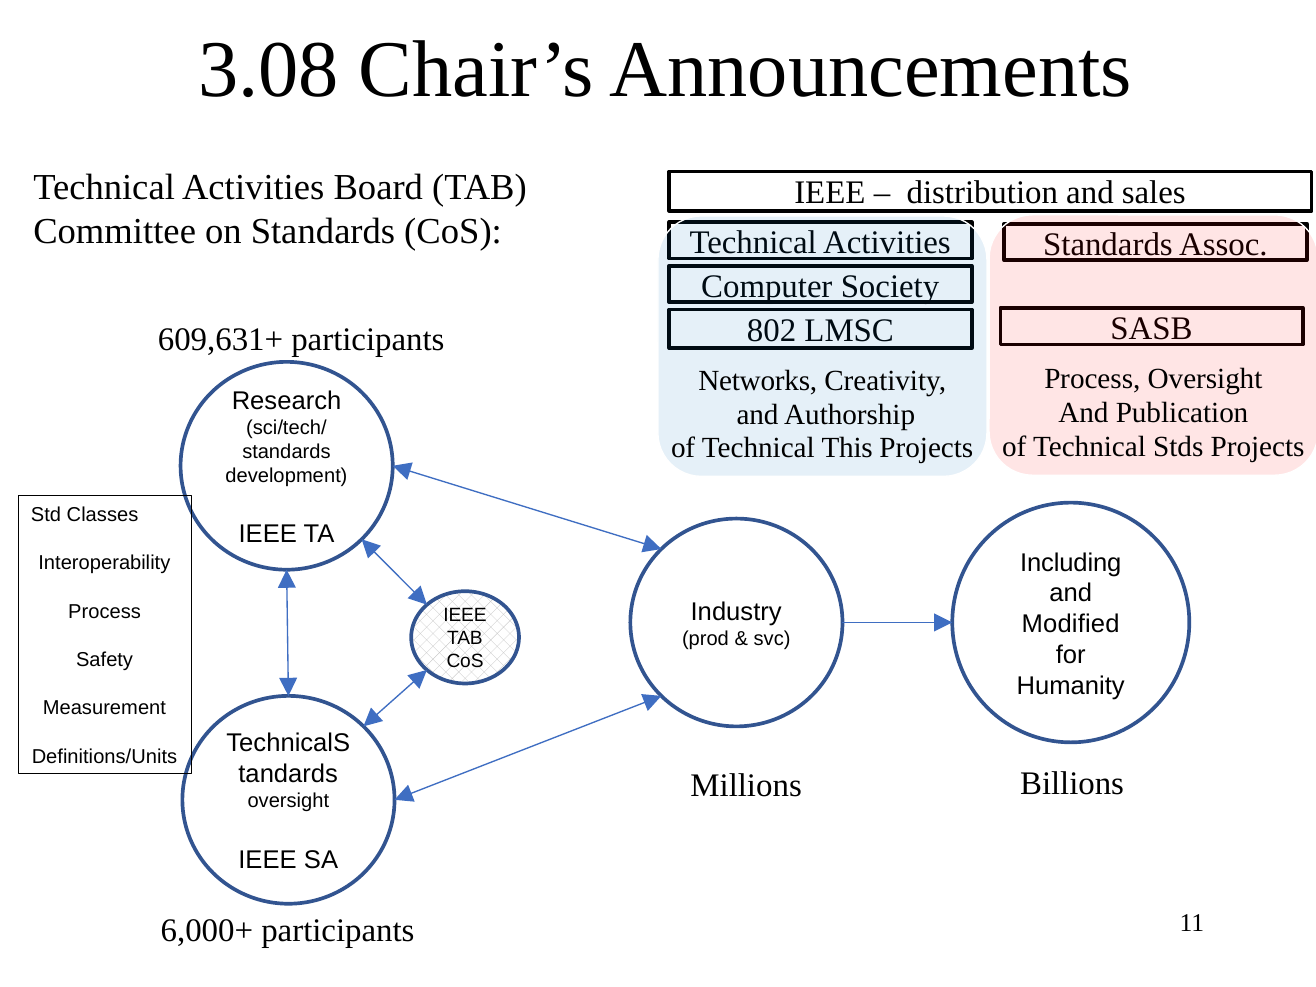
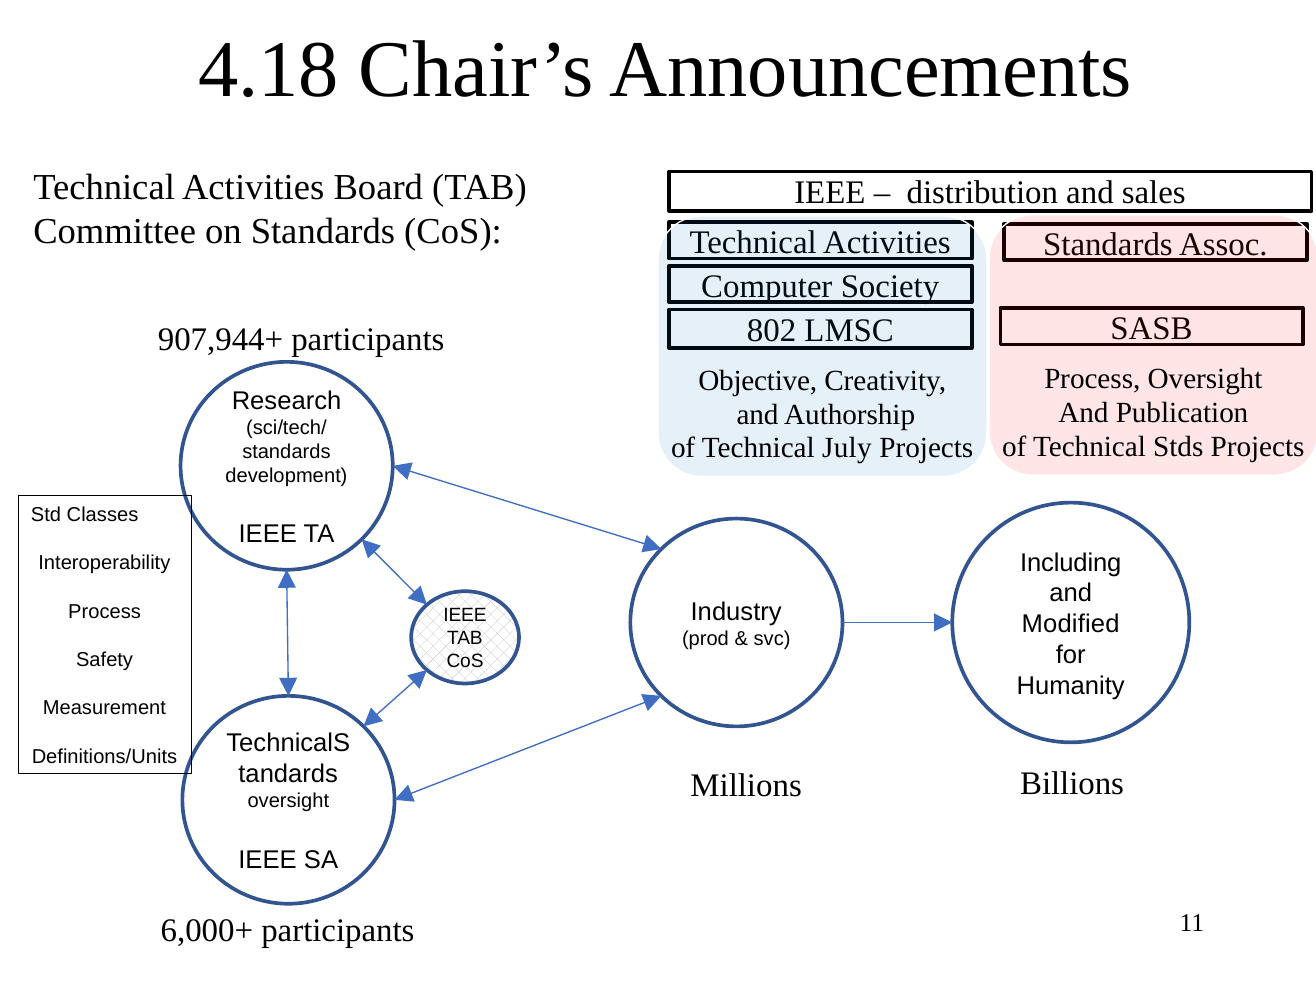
3.08: 3.08 -> 4.18 (268, 70)
609,631+: 609,631+ -> 907,944+ (221, 339)
Networks: Networks -> Objective (758, 380)
This: This -> July (847, 448)
